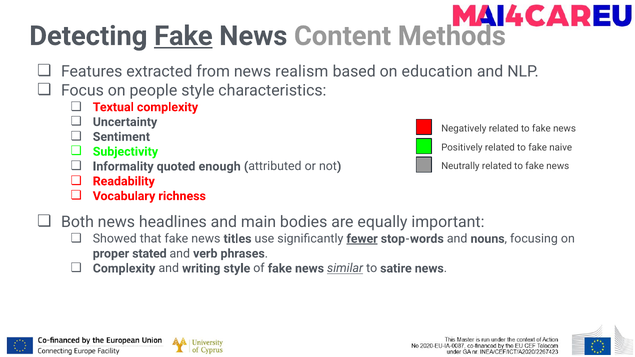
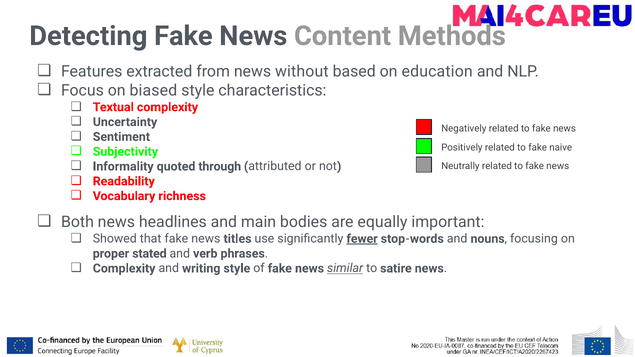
Fake underline: present -> none (183, 36)
realism: realism -> without (302, 71)
people: people -> biased (153, 91)
enough: enough -> through (220, 166)
